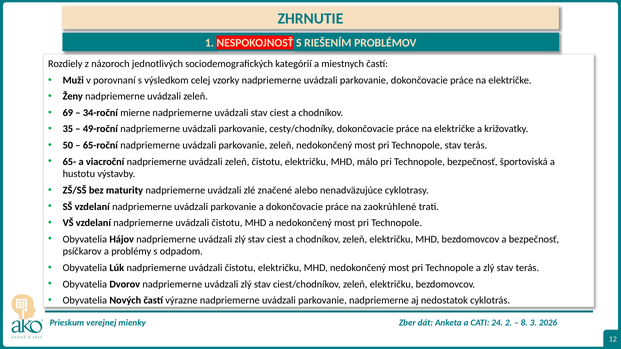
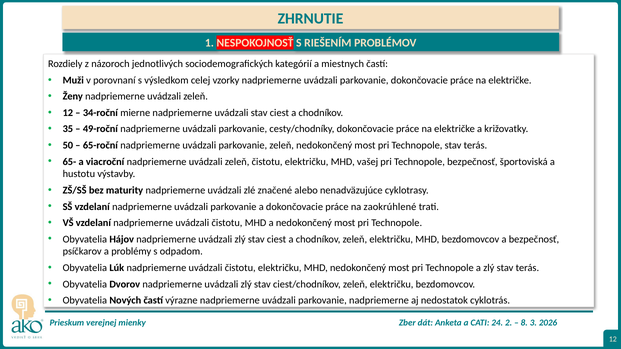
69: 69 -> 12 (68, 113)
málo: málo -> vašej (368, 162)
